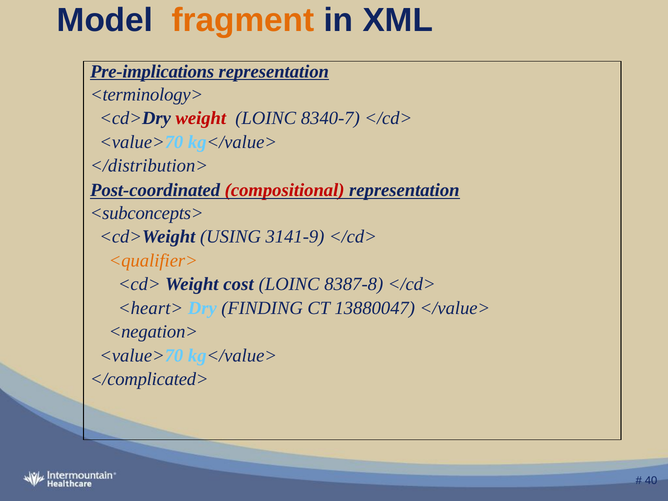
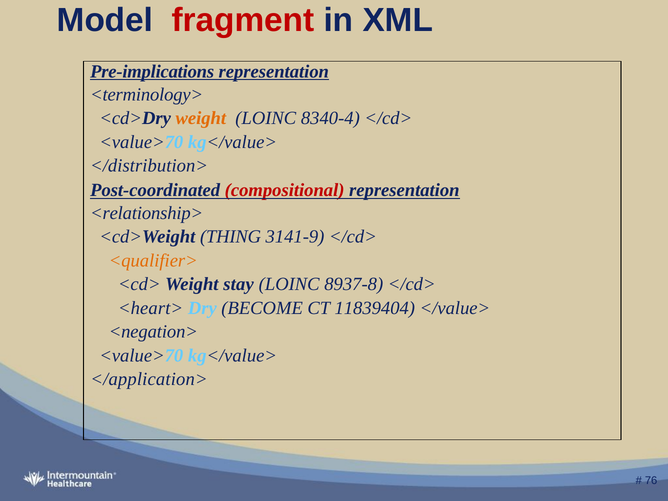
fragment colour: orange -> red (243, 20)
weight colour: red -> orange (201, 118)
8340-7: 8340-7 -> 8340-4 (330, 118)
<subconcepts>: <subconcepts> -> <relationship> (147, 213)
USING: USING -> THING (231, 237)
cost: cost -> stay (239, 284)
8387-8: 8387-8 -> 8937-8 (354, 284)
FINDING: FINDING -> BECOME (262, 308)
13880047: 13880047 -> 11839404 (375, 308)
</complicated>: </complicated> -> </application> (149, 379)
40: 40 -> 76 (651, 480)
